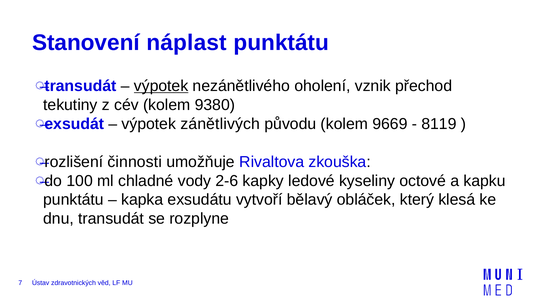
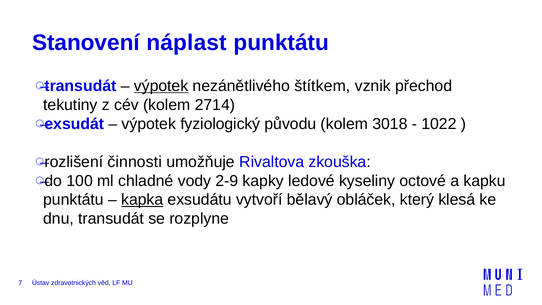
oholení: oholení -> štítkem (322, 86)
9380: 9380 -> 2714 (215, 105)
zánětlivých: zánětlivých -> fyziologický (220, 124)
9669: 9669 -> 3018 (390, 124)
8119: 8119 -> 1022 (439, 124)
2-6: 2-6 -> 2-9 (227, 181)
kapka underline: none -> present (142, 200)
